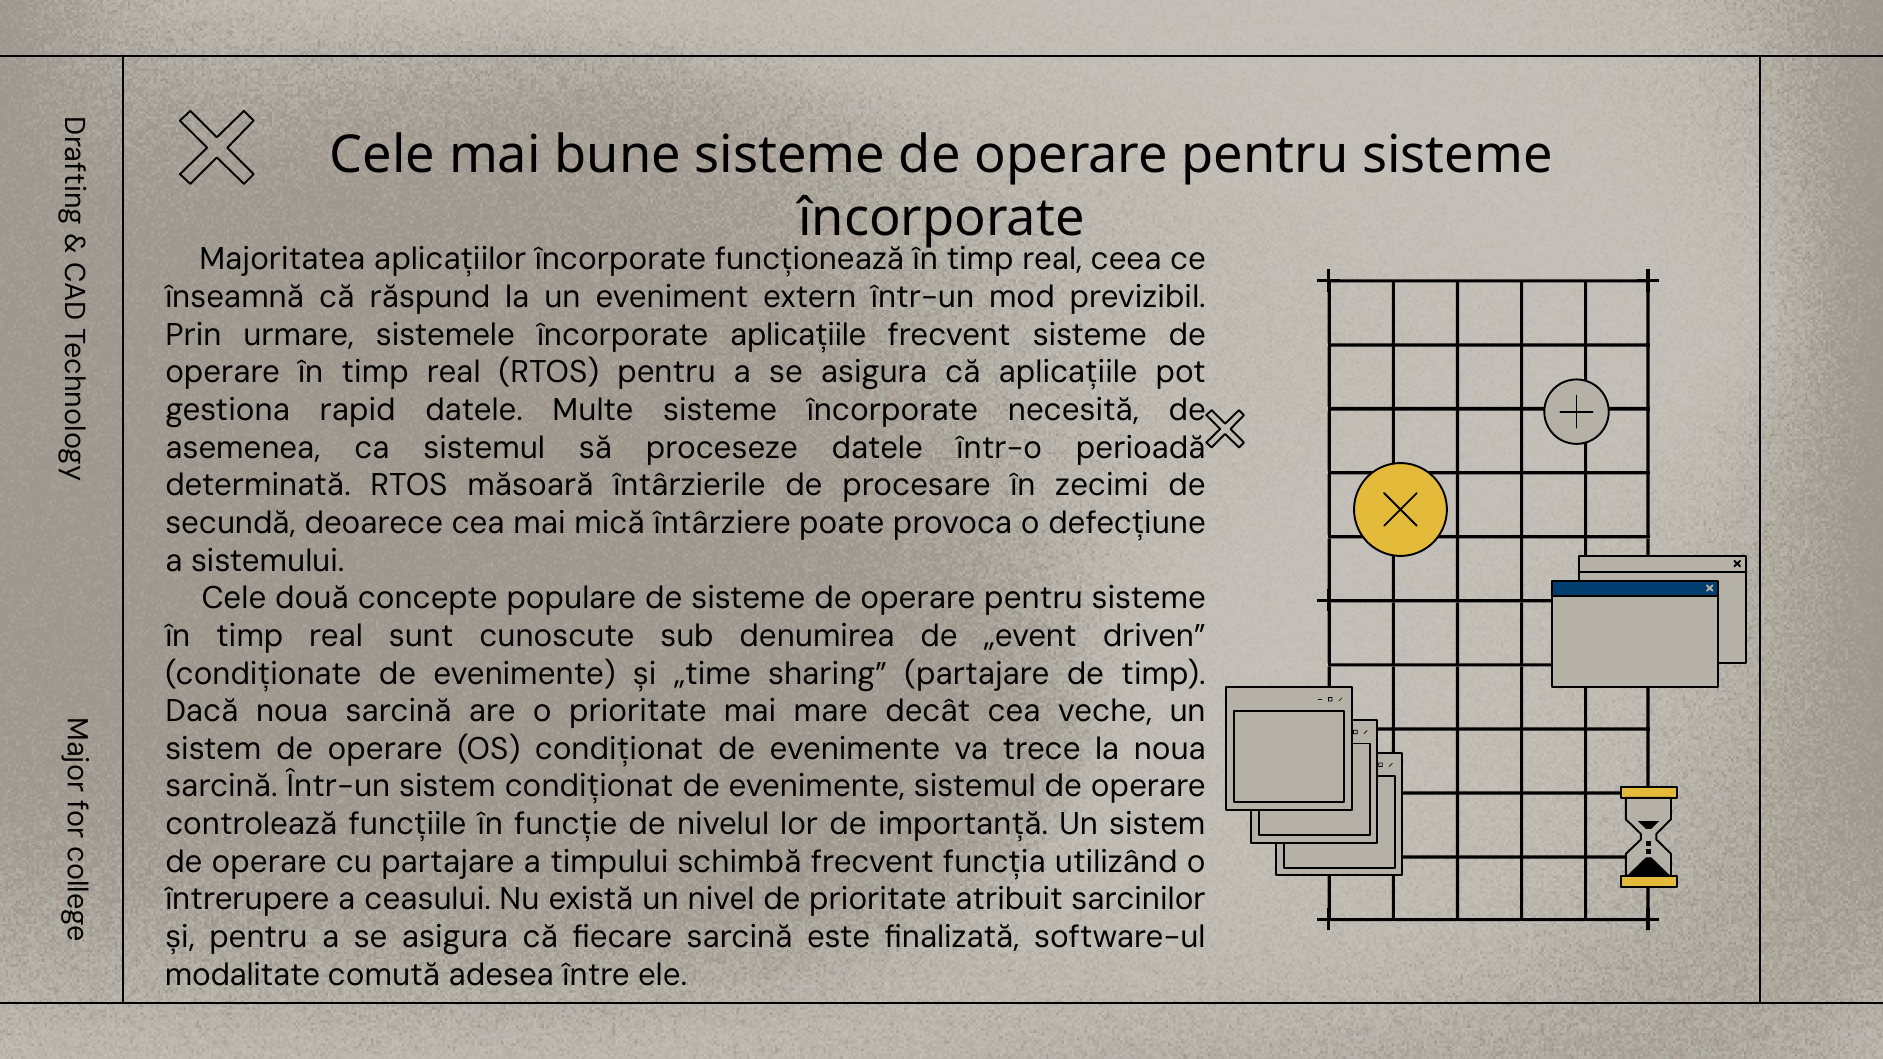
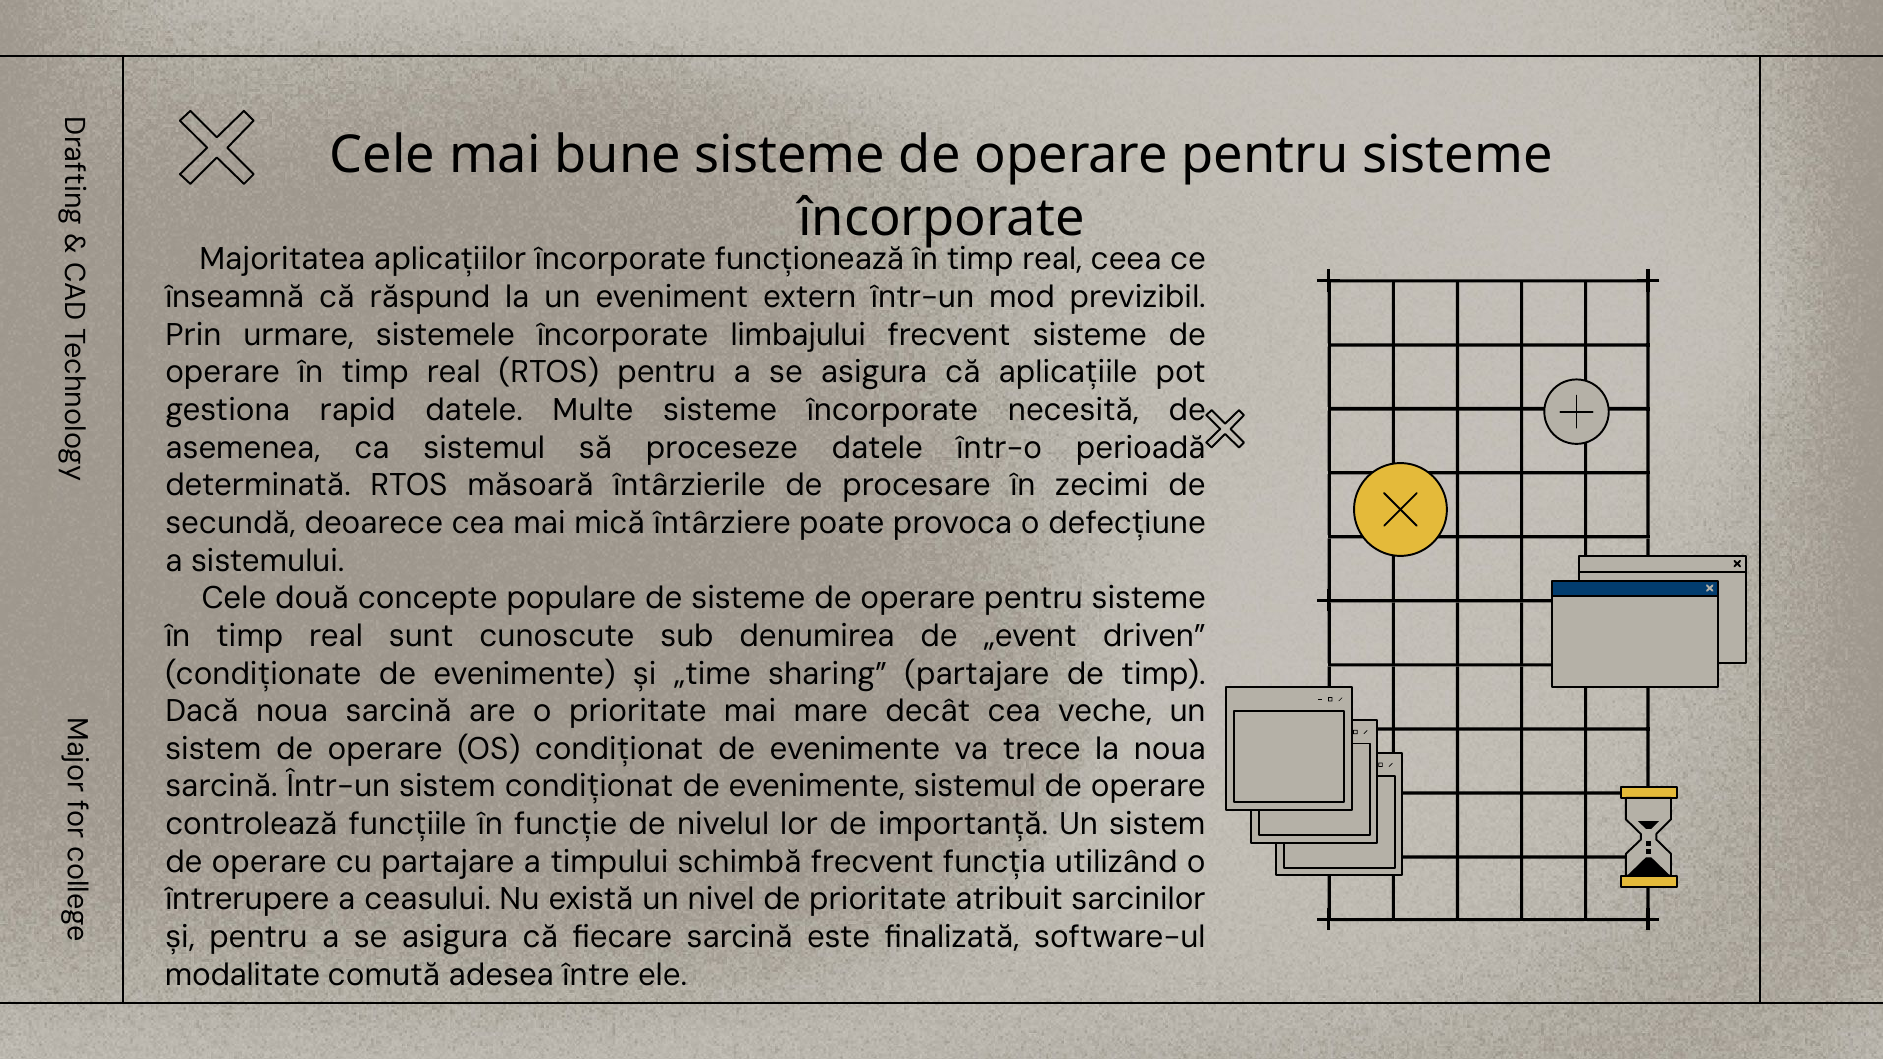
încorporate aplicațiile: aplicațiile -> limbajului (798, 335)
